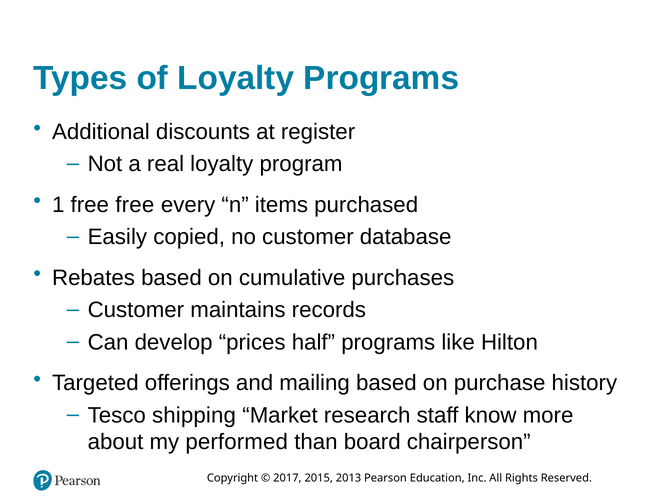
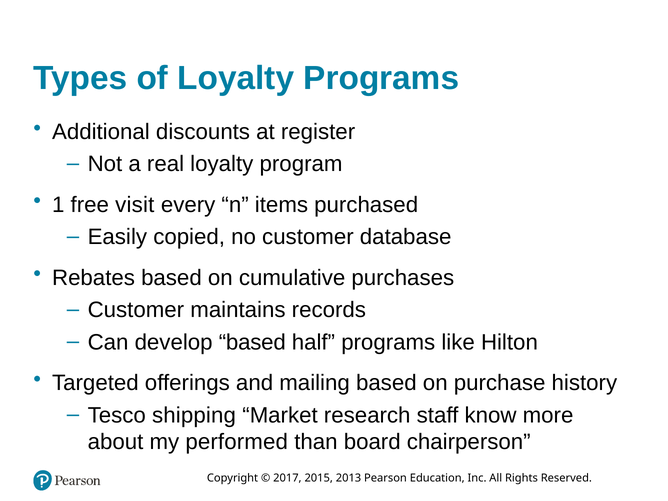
free free: free -> visit (135, 205)
develop prices: prices -> based (252, 342)
